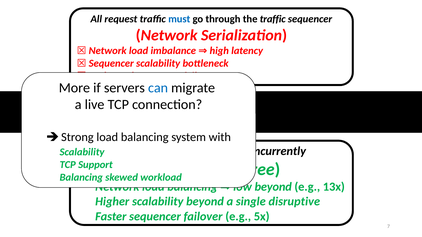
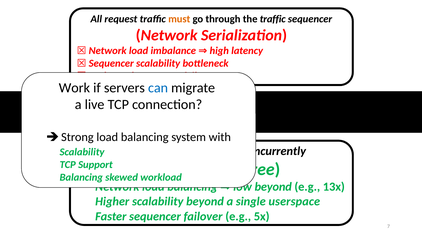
must colour: blue -> orange (179, 19)
More: More -> Work (74, 88)
disruptive: disruptive -> userspace (294, 202)
